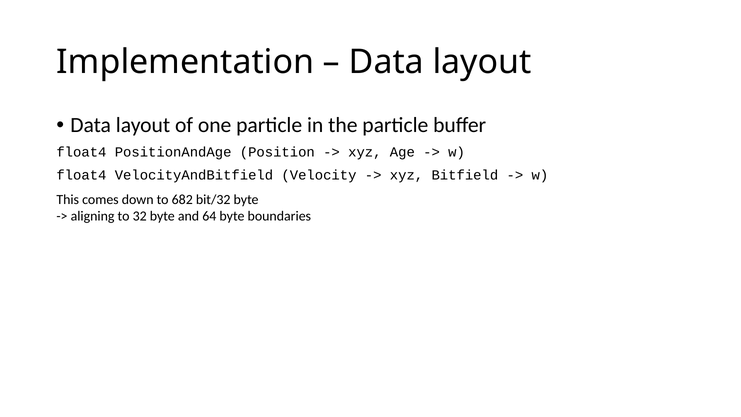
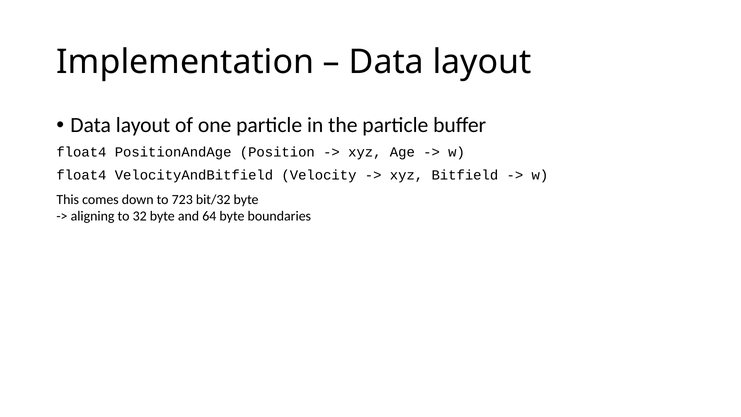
682: 682 -> 723 (182, 199)
